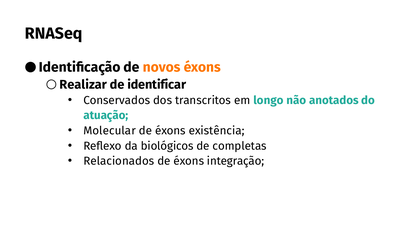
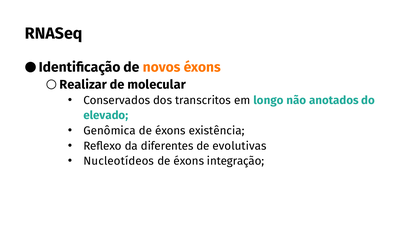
identificar: identificar -> molecular (157, 85)
atuação: atuação -> elevado (106, 115)
Molecular: Molecular -> Genômica (110, 131)
biológicos: biológicos -> diferentes (167, 146)
completas: completas -> evolutivas (240, 146)
Relacionados: Relacionados -> Nucleotídeos (119, 161)
